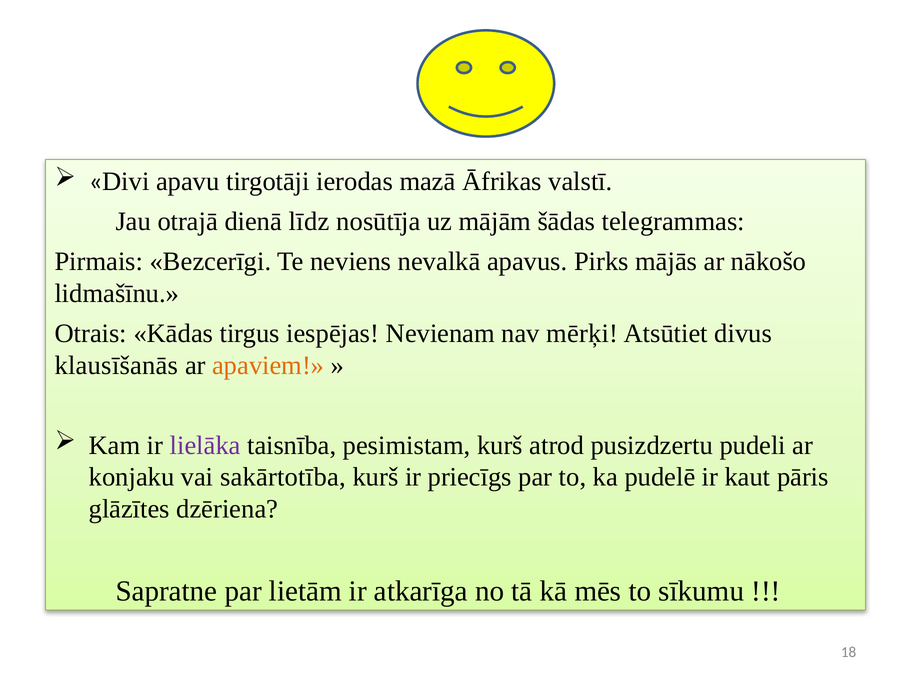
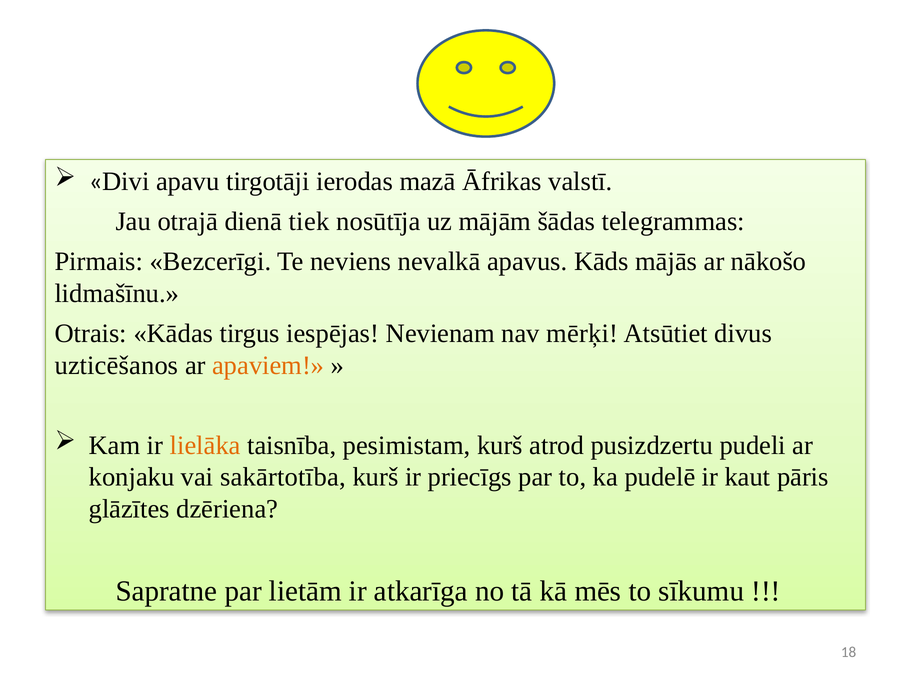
līdz: līdz -> tiek (309, 222)
Pirks: Pirks -> Kāds (601, 262)
klausīšanās: klausīšanās -> uzticēšanos (116, 366)
lielāka colour: purple -> orange (205, 446)
